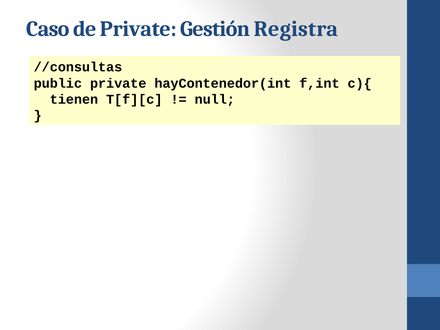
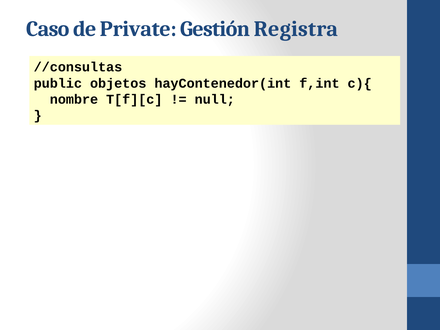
public private: private -> objetos (118, 83)
tienen: tienen -> nombre (74, 99)
